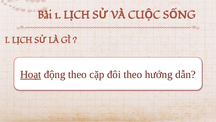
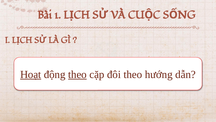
theo underline: none -> present (77, 74)
